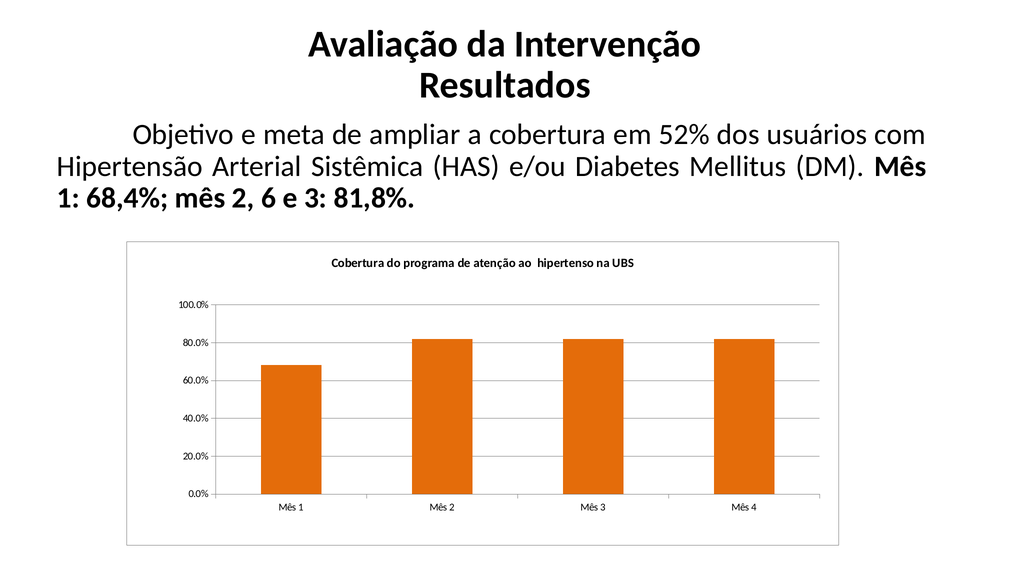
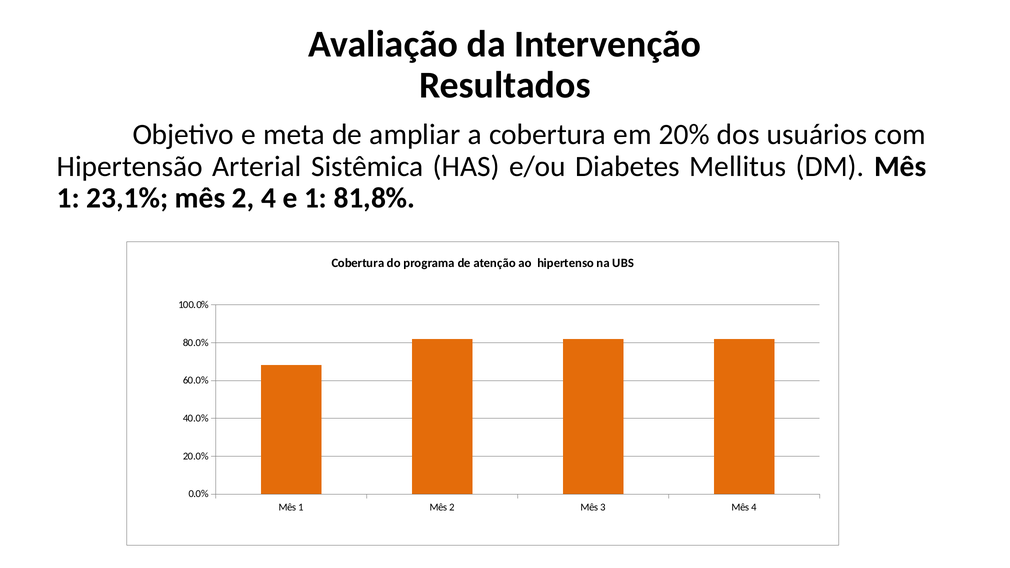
52%: 52% -> 20% (684, 134)
68,4%: 68,4% -> 23,1% (127, 198)
2 6: 6 -> 4 (268, 198)
e 3: 3 -> 1 (316, 198)
